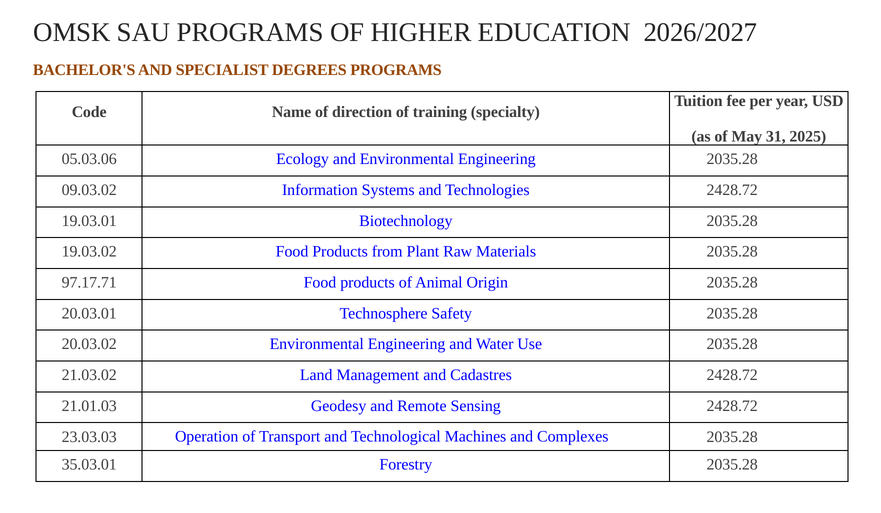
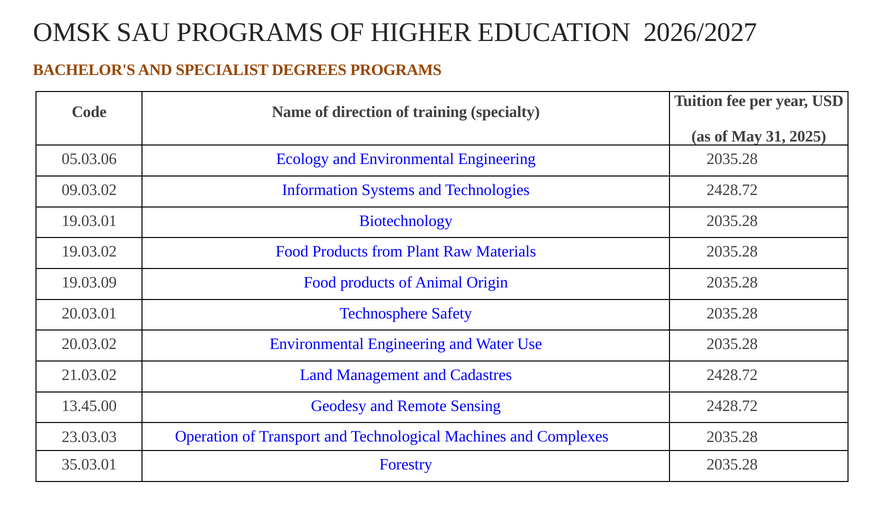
97.17.71: 97.17.71 -> 19.03.09 (89, 282)
21.01.03: 21.01.03 -> 13.45.00 (89, 405)
